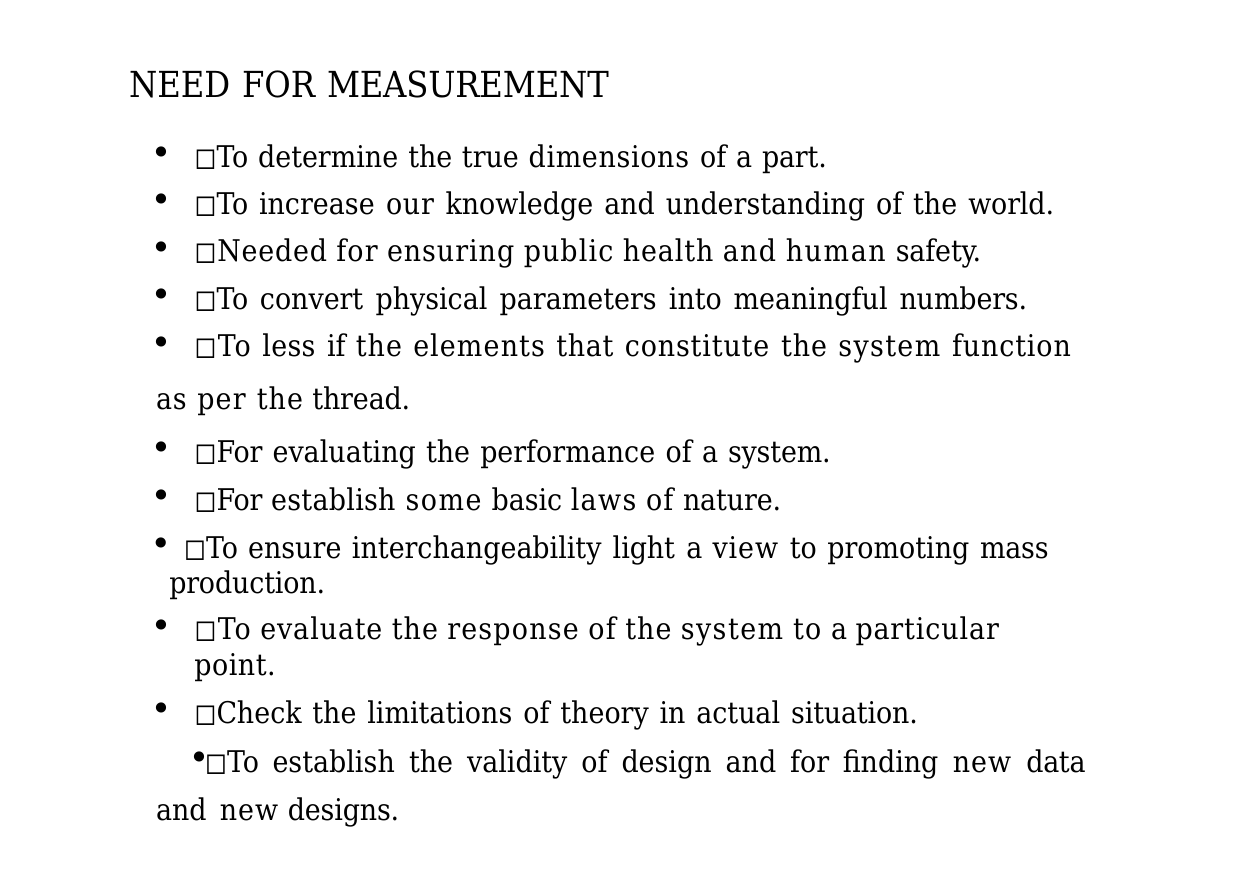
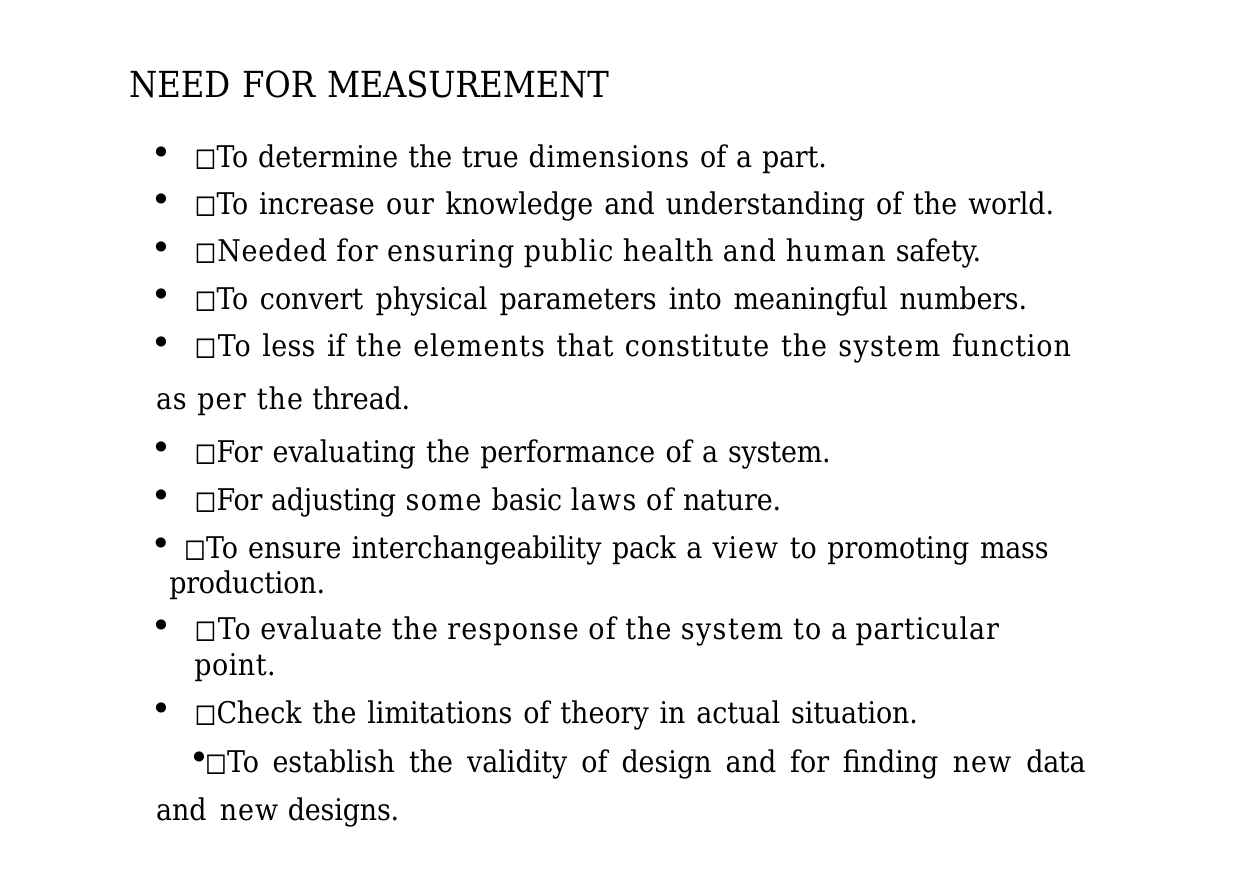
◻For establish: establish -> adjusting (334, 501)
light: light -> pack (644, 549)
